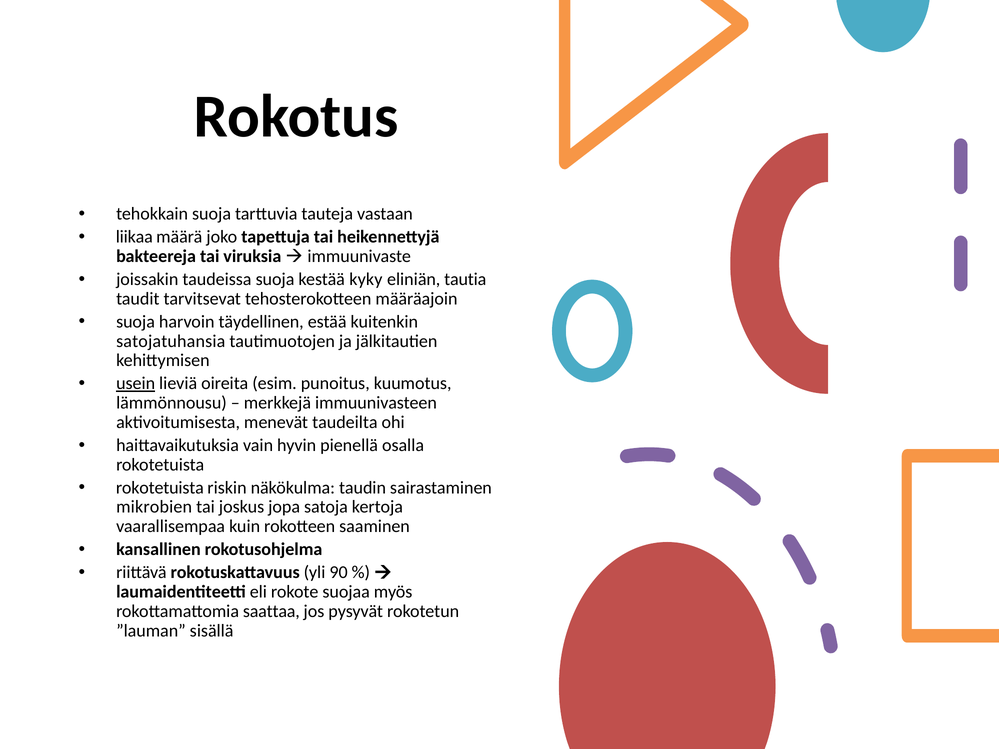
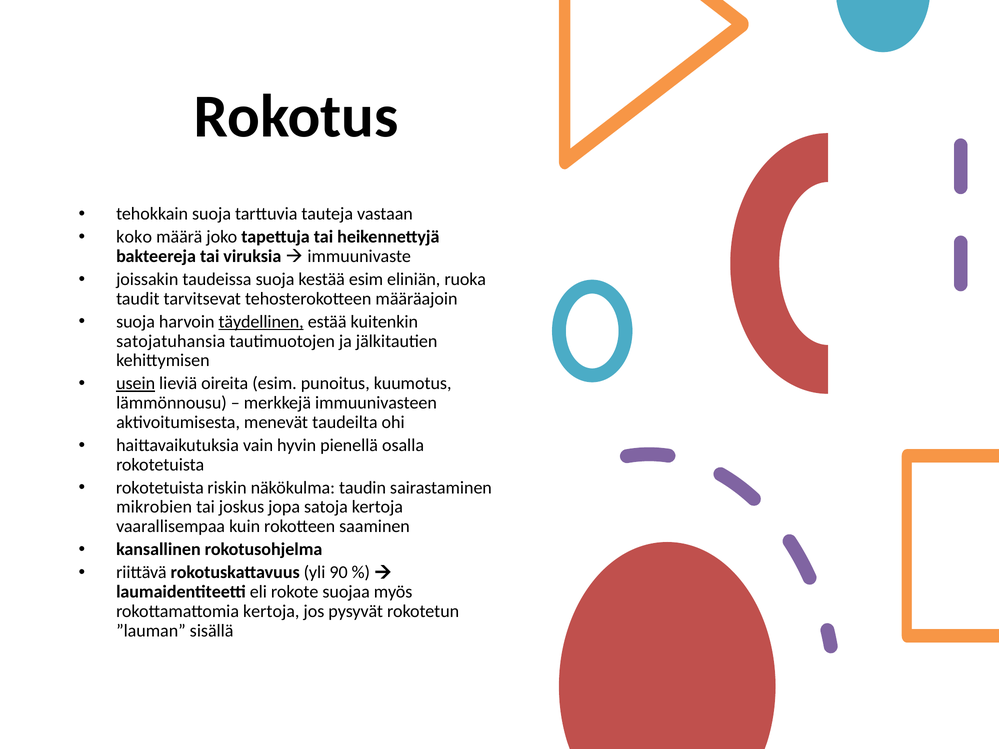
liikaa: liikaa -> koko (134, 237)
kestää kyky: kyky -> esim (366, 279)
tautia: tautia -> ruoka (465, 279)
täydellinen underline: none -> present (261, 322)
rokottamattomia saattaa: saattaa -> kertoja (271, 611)
